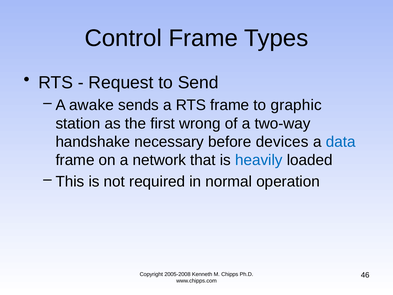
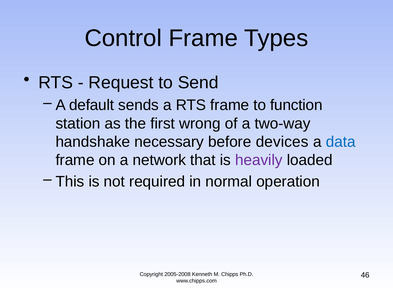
awake: awake -> default (92, 105)
graphic: graphic -> function (296, 105)
heavily colour: blue -> purple (259, 160)
